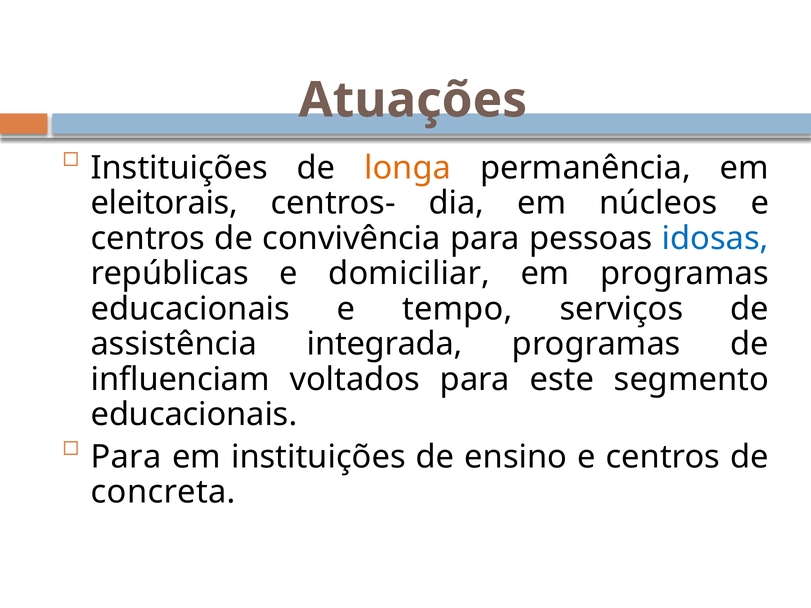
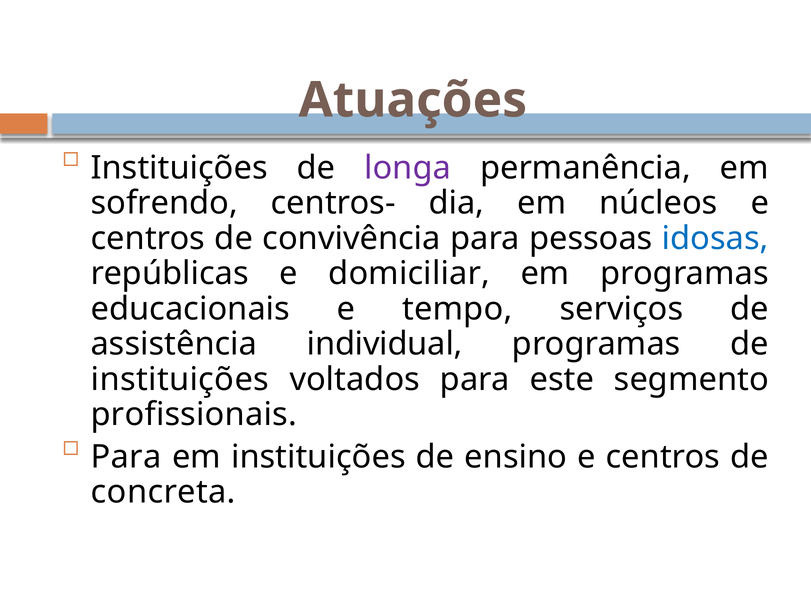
longa colour: orange -> purple (408, 168)
eleitorais: eleitorais -> sofrendo (164, 203)
integrada: integrada -> individual (385, 344)
influenciam: influenciam -> instituições (180, 379)
educacionais: educacionais -> profissionais (194, 415)
